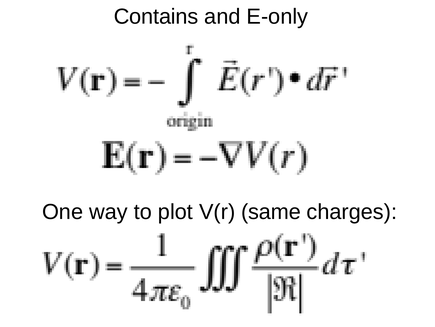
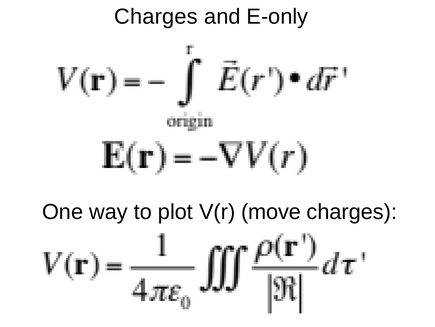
Contains: Contains -> Charges (156, 17)
same: same -> move (271, 211)
